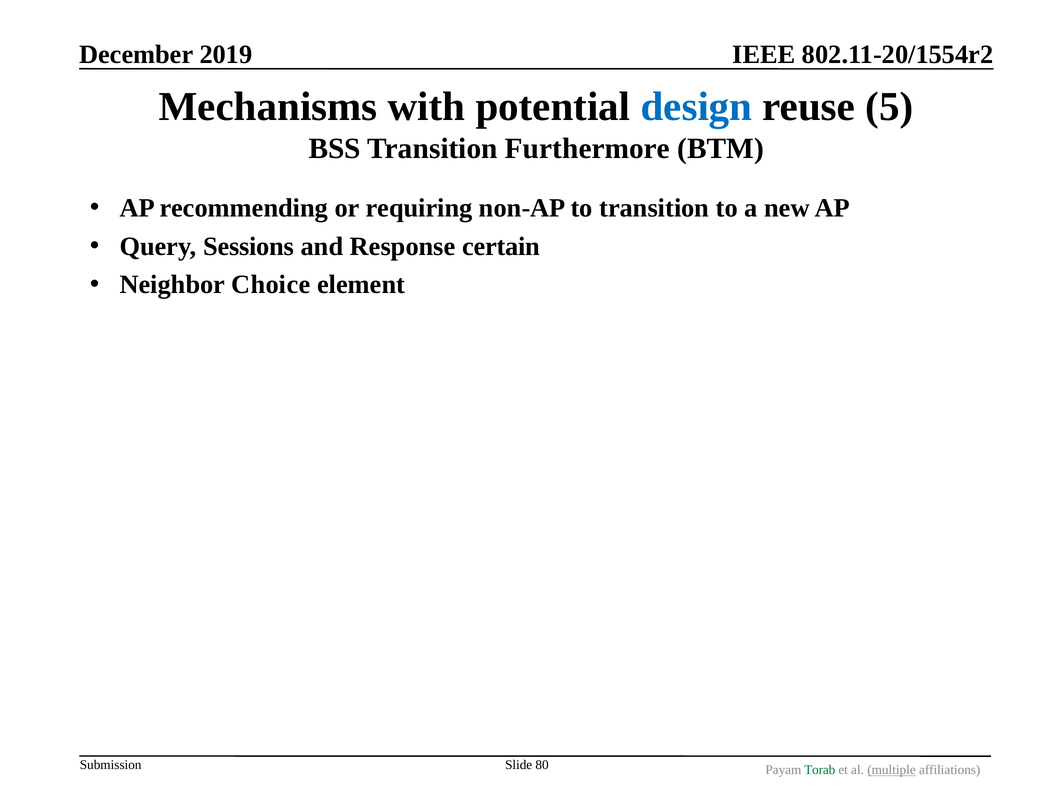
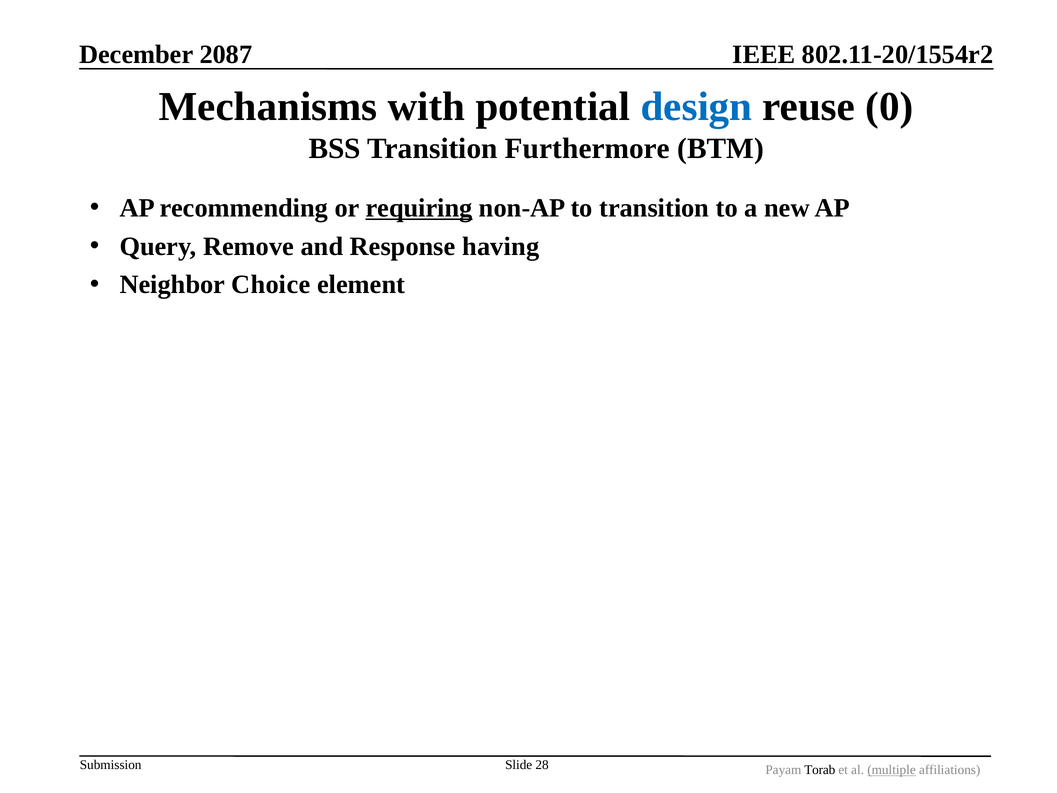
2019: 2019 -> 2087 (226, 55)
5: 5 -> 0 (889, 107)
requiring underline: none -> present (419, 208)
Sessions: Sessions -> Remove (249, 246)
certain: certain -> having (501, 246)
80: 80 -> 28 (542, 765)
Torab colour: green -> black (820, 770)
